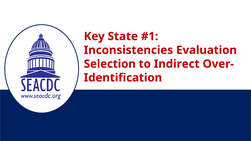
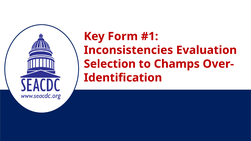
State: State -> Form (123, 36)
Indirect: Indirect -> Champs (177, 64)
